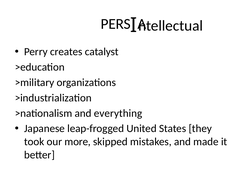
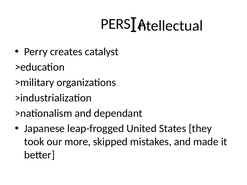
everything: everything -> dependant (118, 113)
